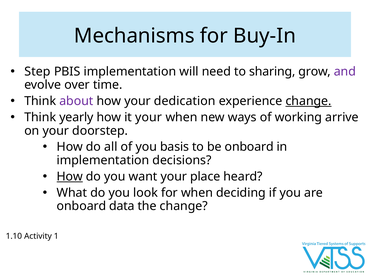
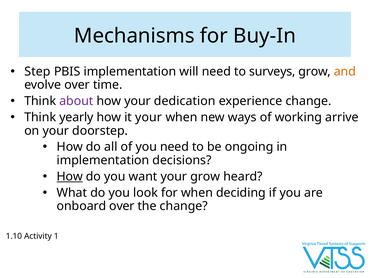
sharing: sharing -> surveys (272, 71)
and colour: purple -> orange (345, 71)
change underline: present -> none (309, 101)
you basis: basis -> need (175, 147)
be onboard: onboard -> ongoing (249, 147)
your place: place -> grow (205, 176)
onboard data: data -> over (122, 206)
